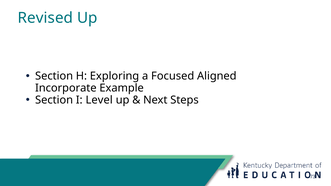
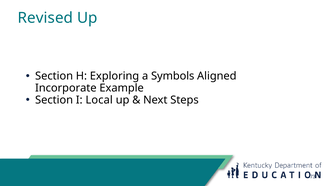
Focused: Focused -> Symbols (173, 76)
Level: Level -> Local (99, 100)
